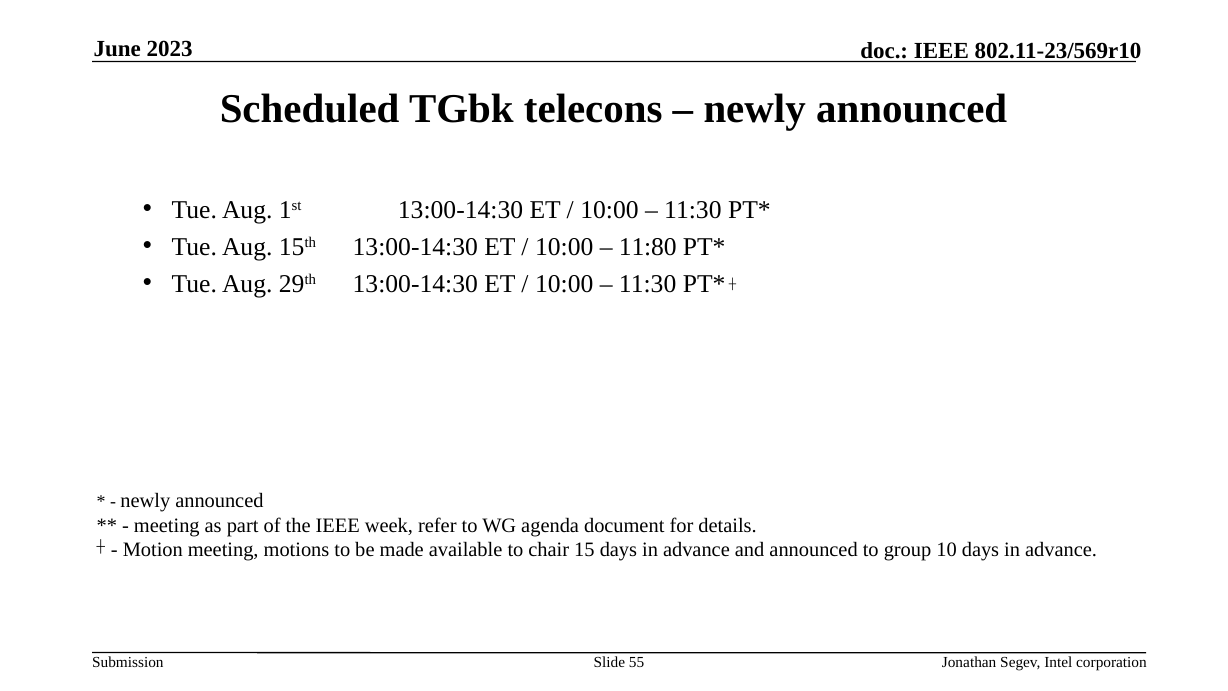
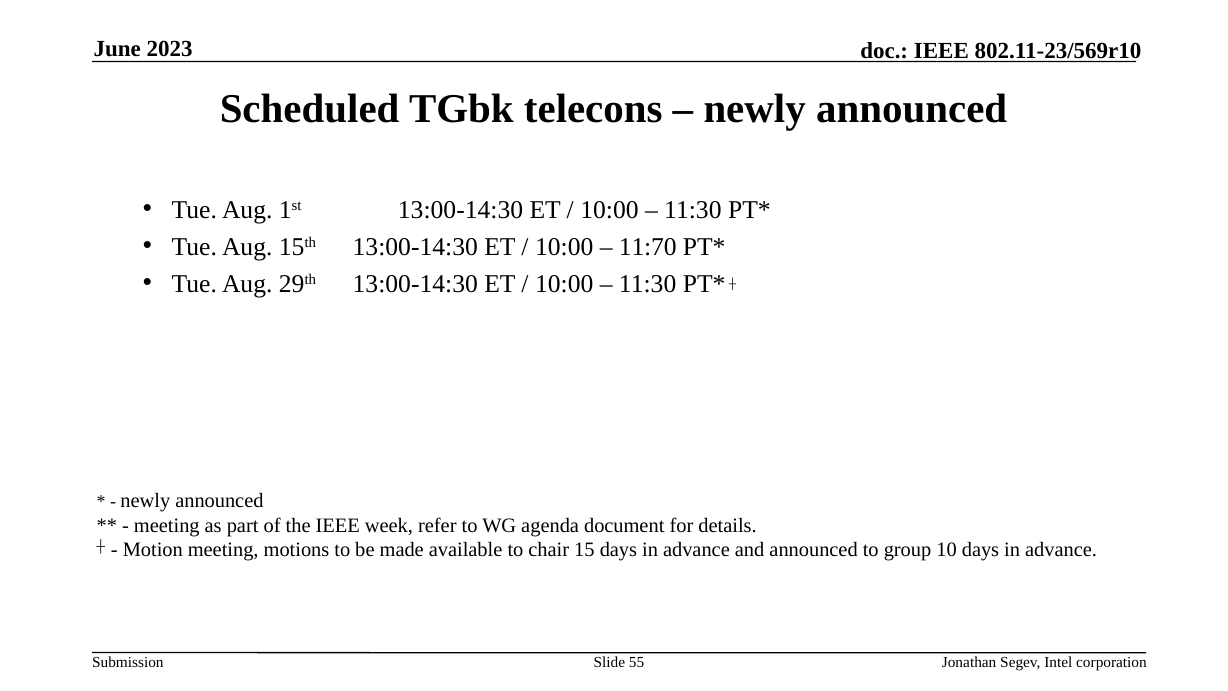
11:80: 11:80 -> 11:70 (648, 247)
